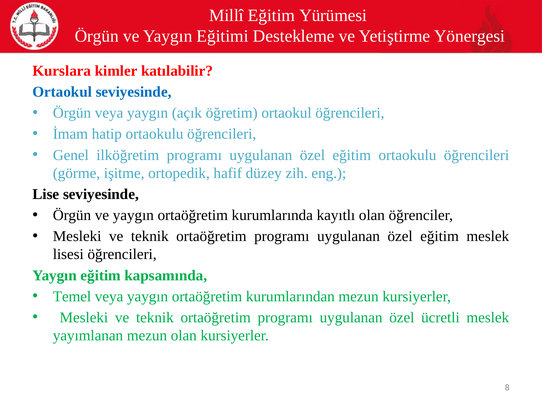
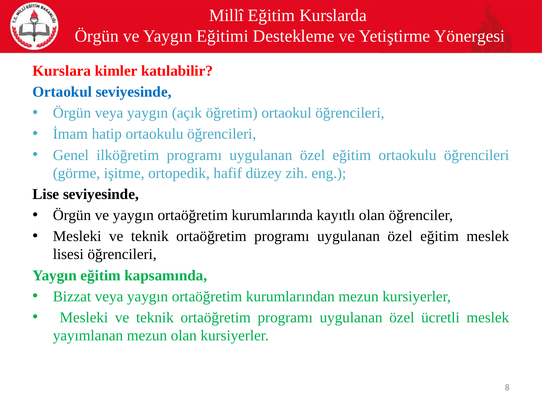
Yürümesi: Yürümesi -> Kurslarda (333, 15)
Temel: Temel -> Bizzat (72, 297)
